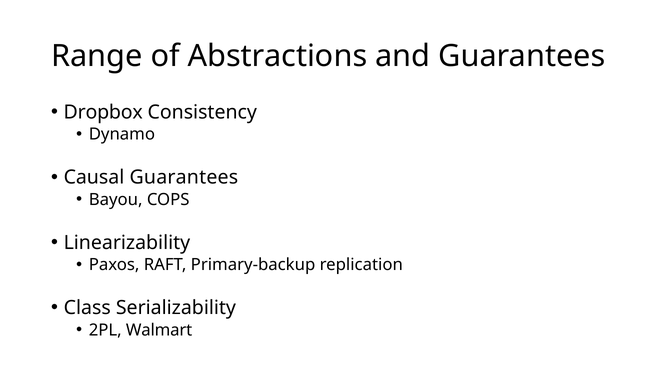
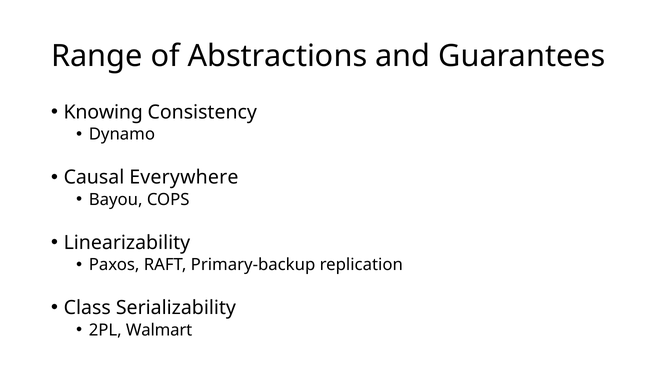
Dropbox: Dropbox -> Knowing (103, 112)
Causal Guarantees: Guarantees -> Everywhere (184, 177)
